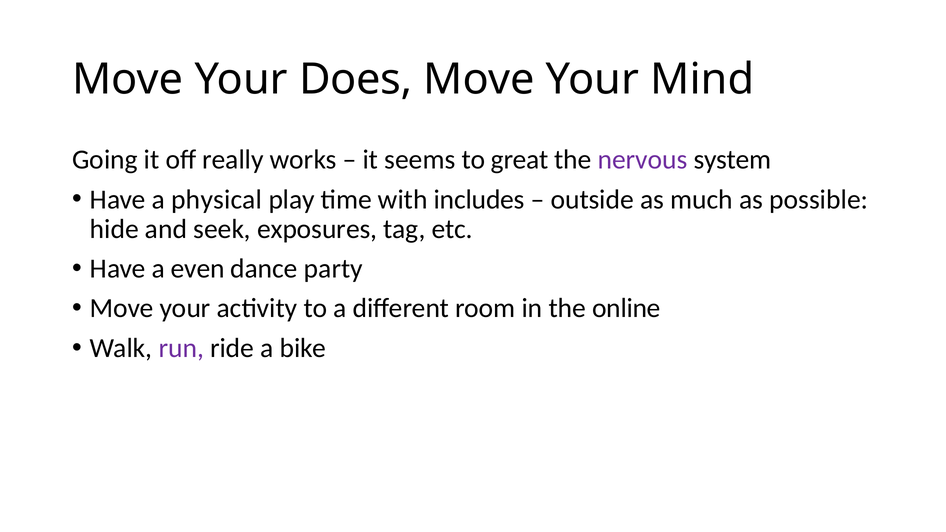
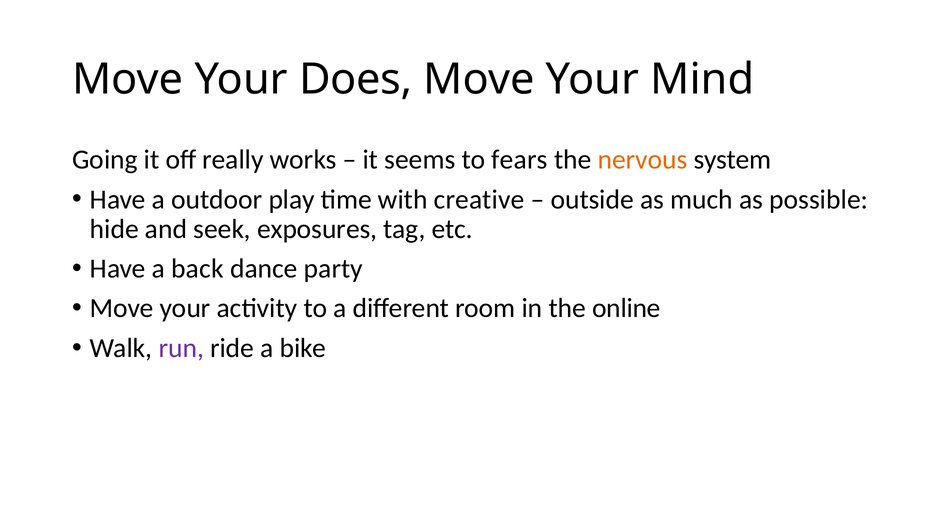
great: great -> fears (520, 160)
nervous colour: purple -> orange (643, 160)
physical: physical -> outdoor (217, 199)
includes: includes -> creative (479, 199)
even: even -> back (197, 269)
